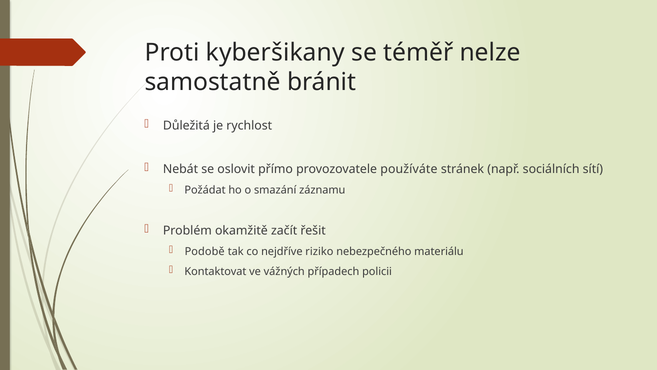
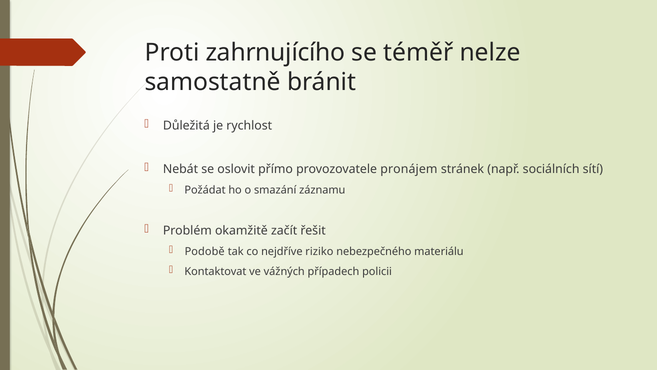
kyberšikany: kyberšikany -> zahrnujícího (275, 53)
používáte: používáte -> pronájem (409, 169)
